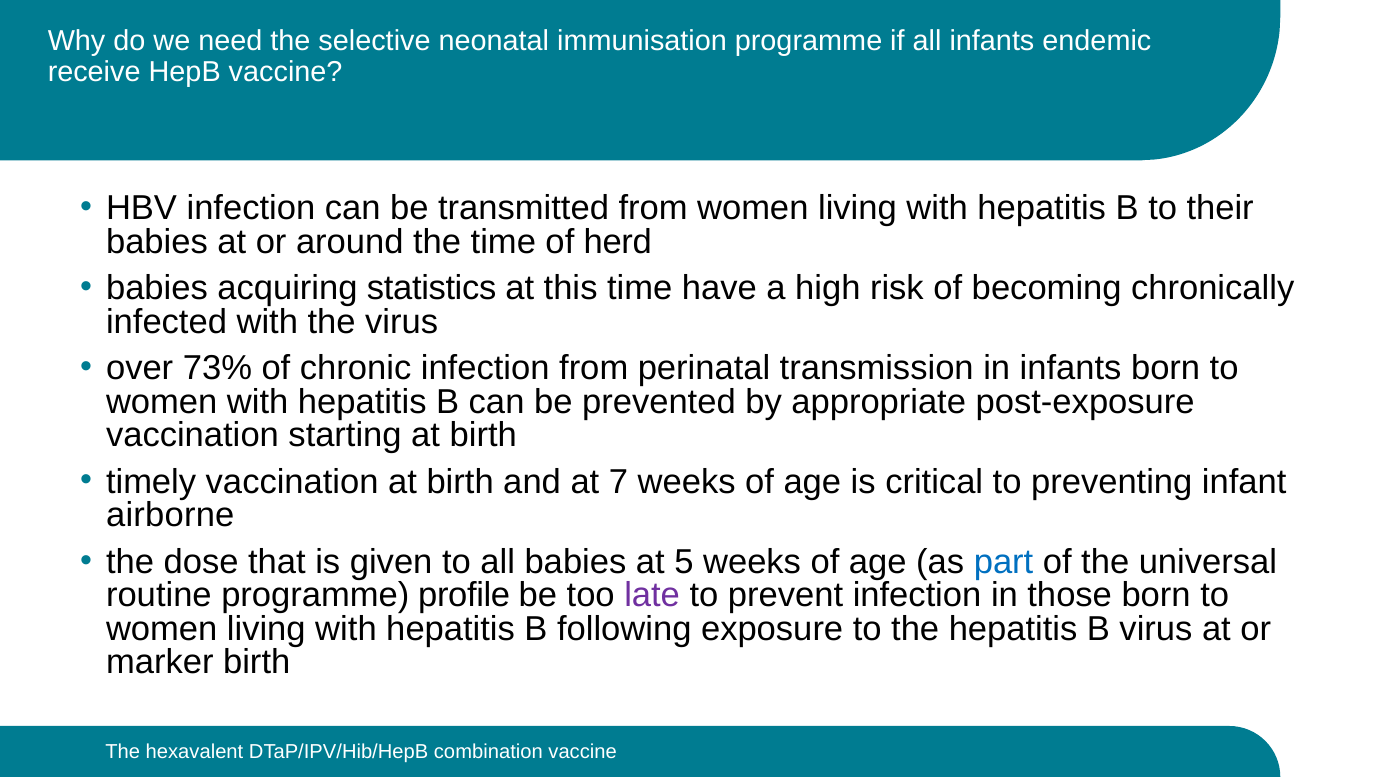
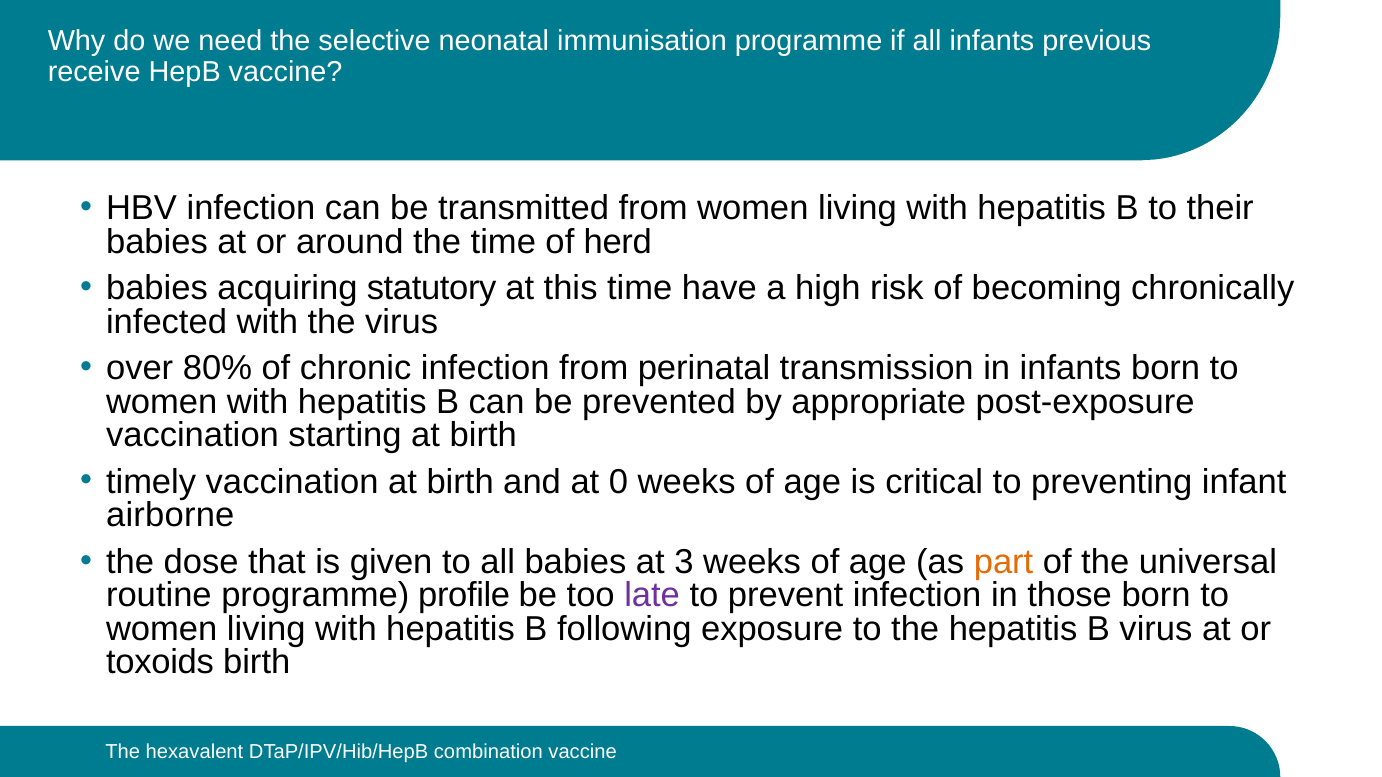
endemic: endemic -> previous (1097, 41)
statistics: statistics -> statutory (432, 288)
73%: 73% -> 80% (217, 368)
7: 7 -> 0 (618, 482)
5: 5 -> 3 (684, 562)
part colour: blue -> orange (1004, 562)
marker: marker -> toxoids (160, 663)
